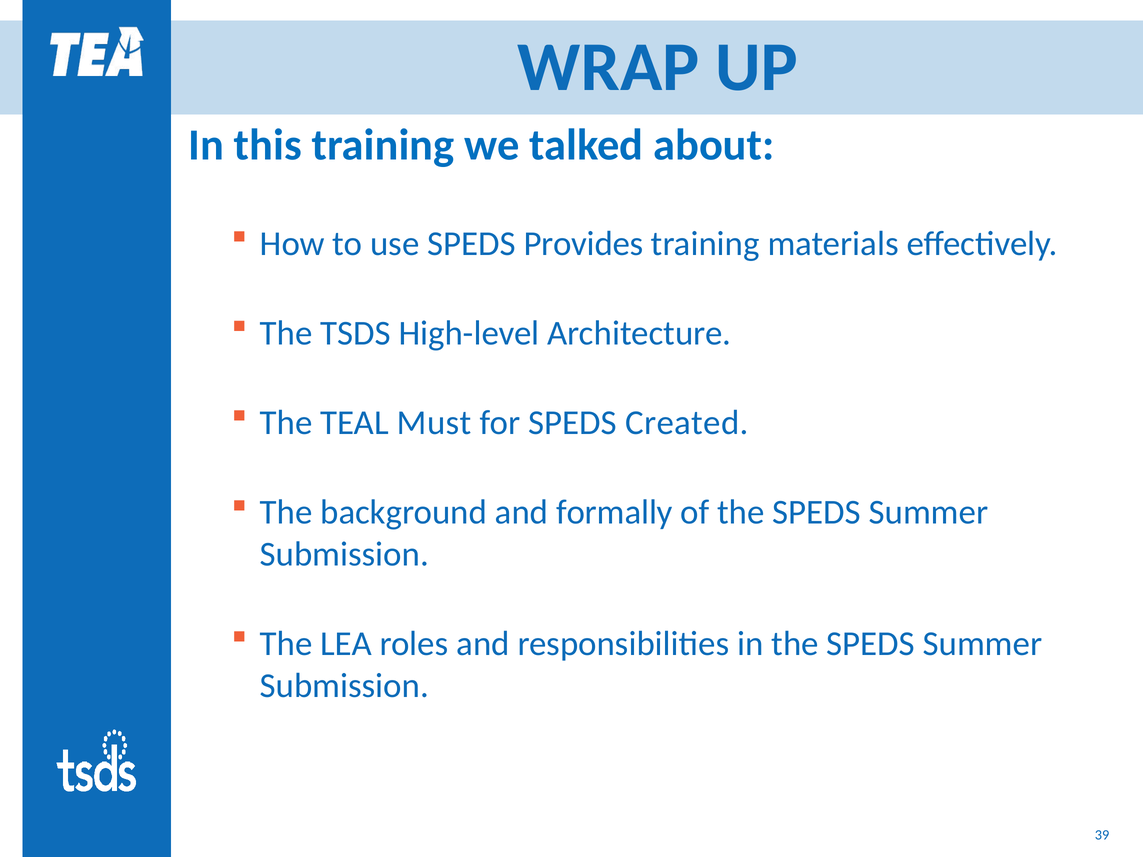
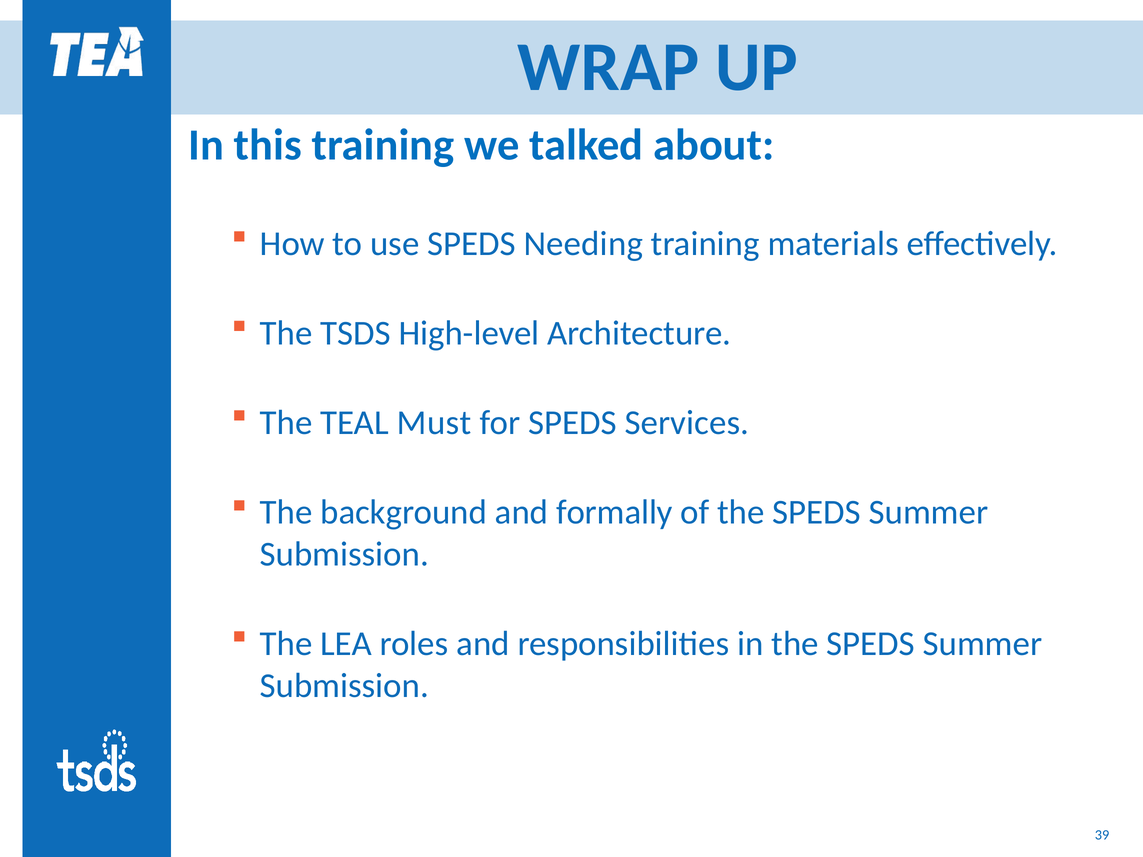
Provides: Provides -> Needing (583, 244)
Created: Created -> Services (687, 423)
